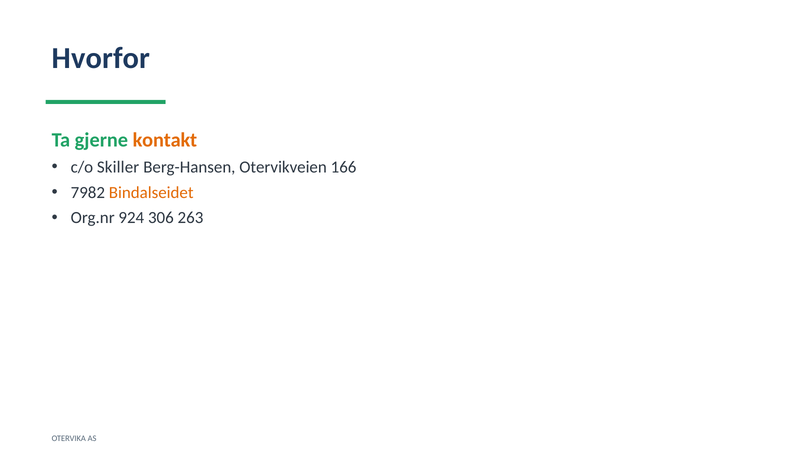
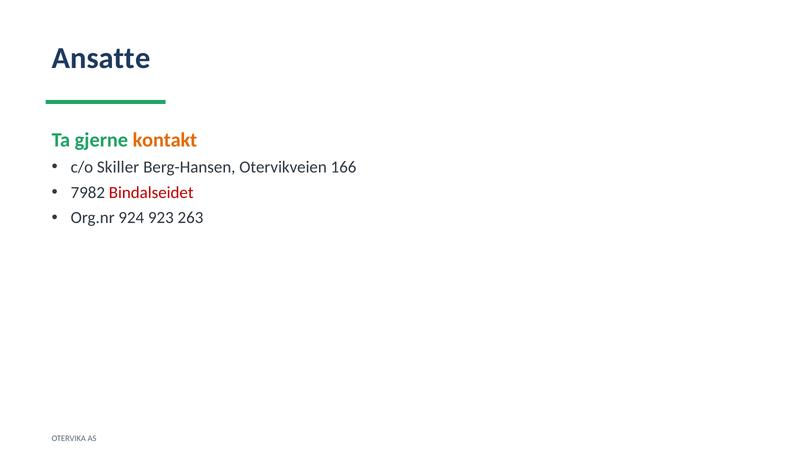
Hvorfor: Hvorfor -> Ansatte (101, 58)
Bindalseidet colour: orange -> red (151, 192)
306: 306 -> 923 (161, 218)
